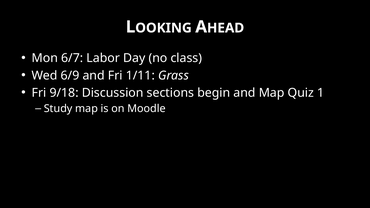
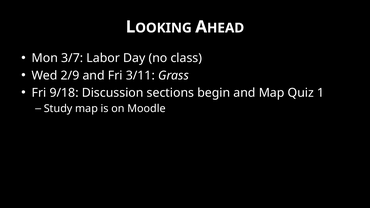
6/7: 6/7 -> 3/7 (72, 58)
6/9: 6/9 -> 2/9 (70, 75)
1/11: 1/11 -> 3/11 (140, 75)
